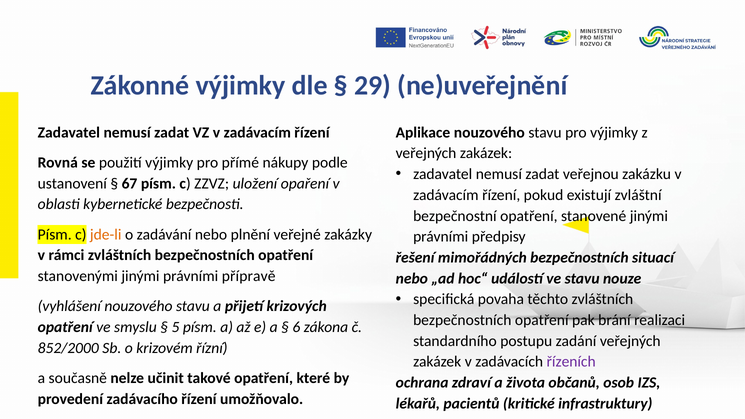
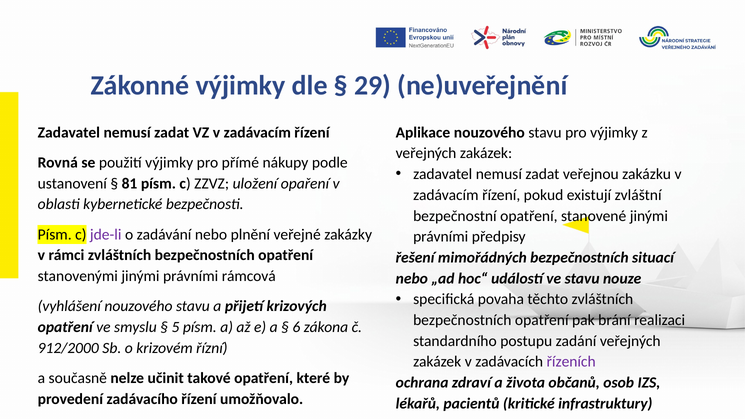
67: 67 -> 81 (129, 184)
jde-li colour: orange -> purple (106, 235)
přípravě: přípravě -> rámcová (249, 276)
852/2000: 852/2000 -> 912/2000 (68, 348)
